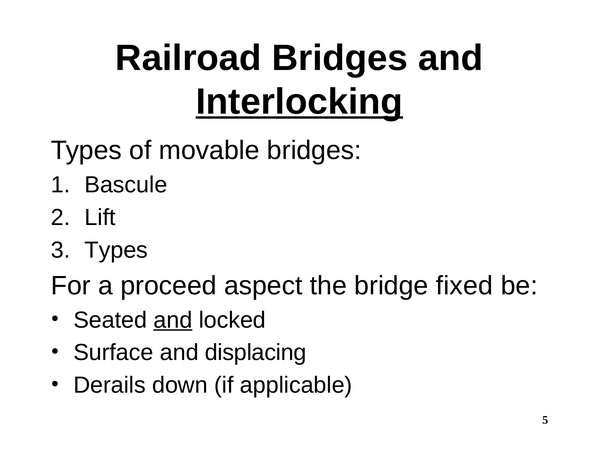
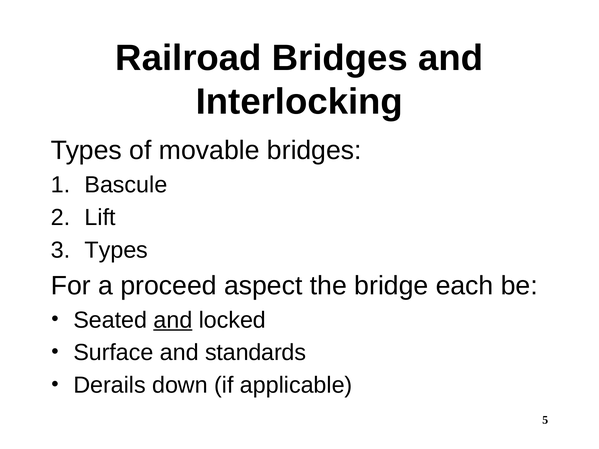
Interlocking underline: present -> none (299, 102)
fixed: fixed -> each (465, 286)
displacing: displacing -> standards (256, 353)
